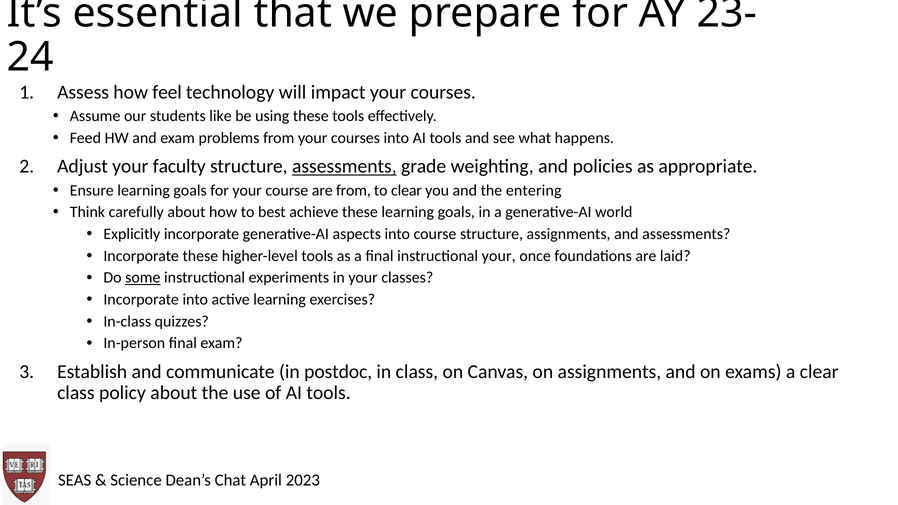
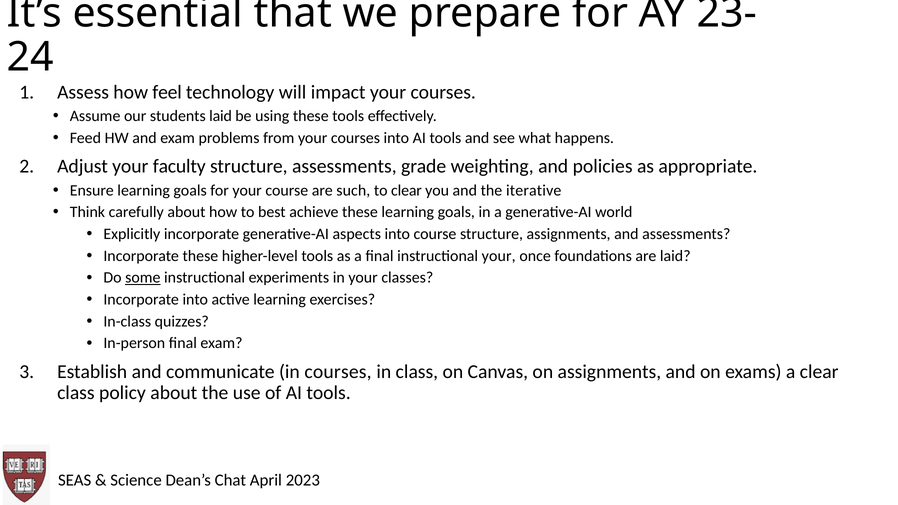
students like: like -> laid (221, 116)
assessments underline: present -> none (344, 167)
are from: from -> such (353, 190)
entering: entering -> iterative (534, 190)
in postdoc: postdoc -> courses (338, 372)
